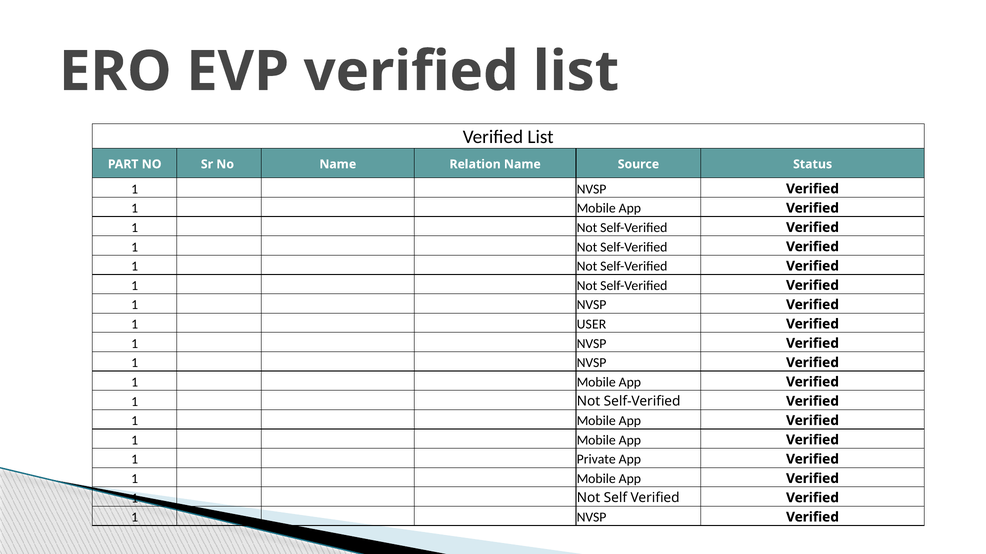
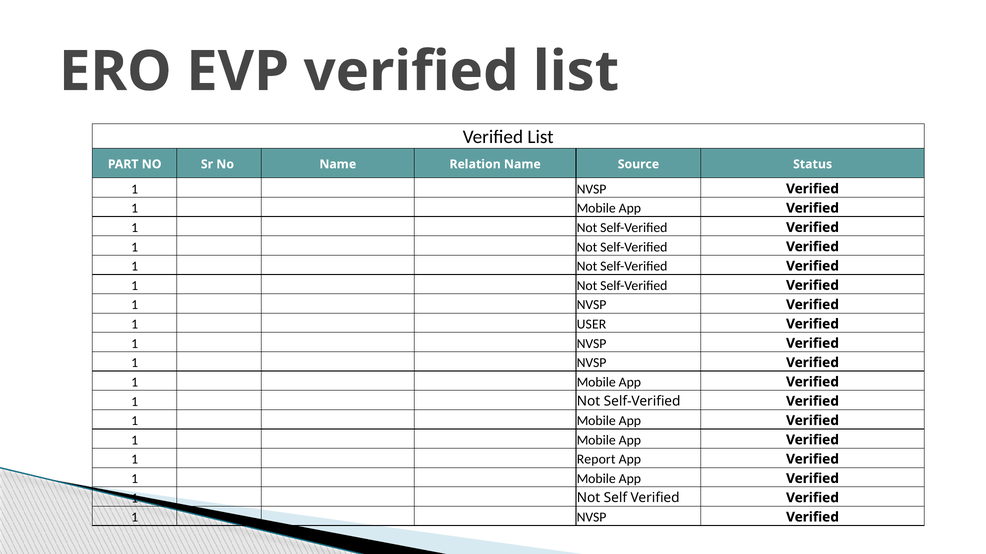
Private: Private -> Report (596, 460)
